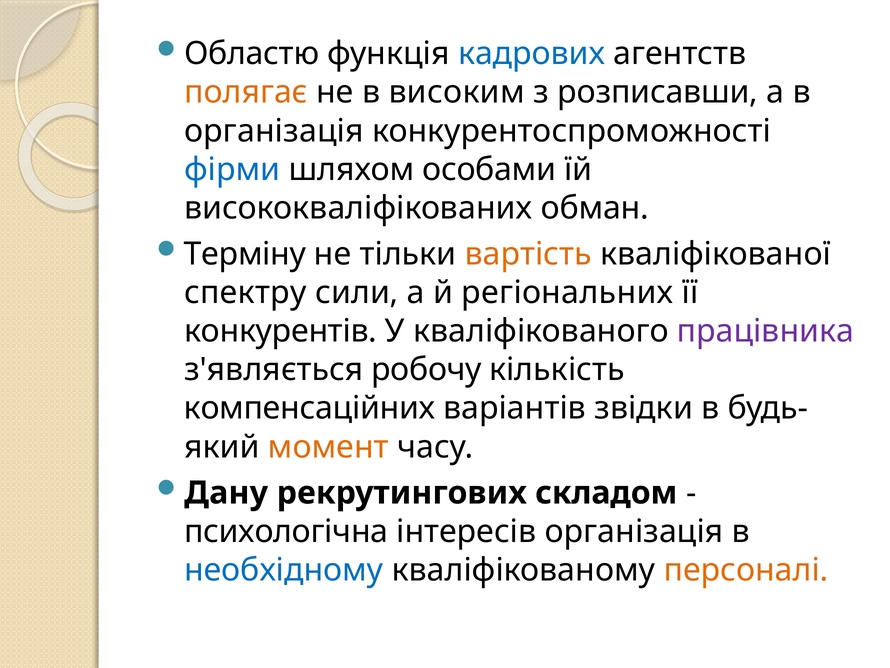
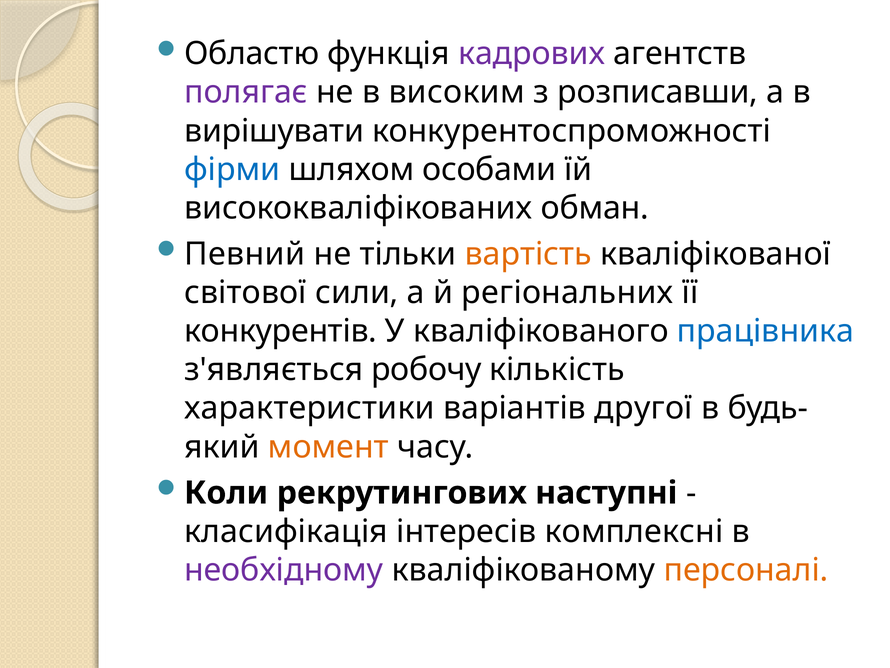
кадрових colour: blue -> purple (532, 54)
полягає colour: orange -> purple (246, 92)
організація: організація -> вирішувати (274, 131)
Терміну: Терміну -> Певний (245, 254)
спектру: спектру -> світової (245, 292)
працівника colour: purple -> blue (765, 331)
компенсаційних: компенсаційних -> характеристики (309, 408)
звідки: звідки -> другої (644, 408)
Дану: Дану -> Коли (226, 493)
складом: складом -> наступні (606, 493)
психологічна: психологічна -> класифікація (286, 531)
інтересів організація: організація -> комплексні (634, 531)
необхідному colour: blue -> purple (284, 570)
